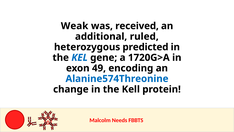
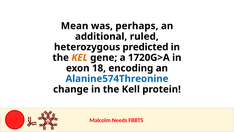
Weak: Weak -> Mean (75, 26)
received: received -> perhaps (137, 26)
KEL colour: blue -> orange (80, 57)
49: 49 -> 18 (99, 68)
